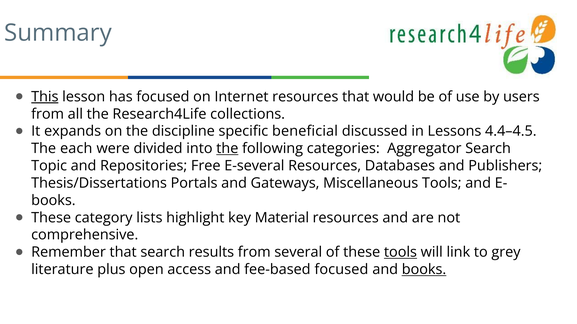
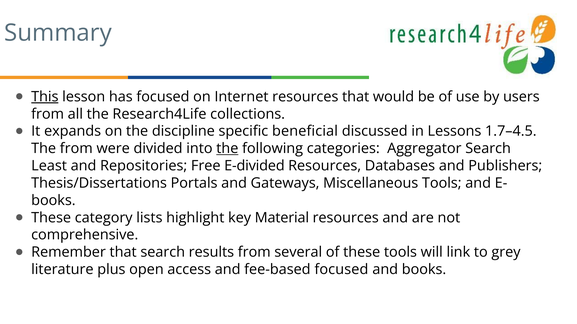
4.4–4.5: 4.4–4.5 -> 1.7–4.5 (511, 131)
The each: each -> from (76, 149)
Topic: Topic -> Least (49, 166)
E-several: E-several -> E-divided (254, 166)
tools underline: present -> none (400, 253)
books underline: present -> none (424, 270)
